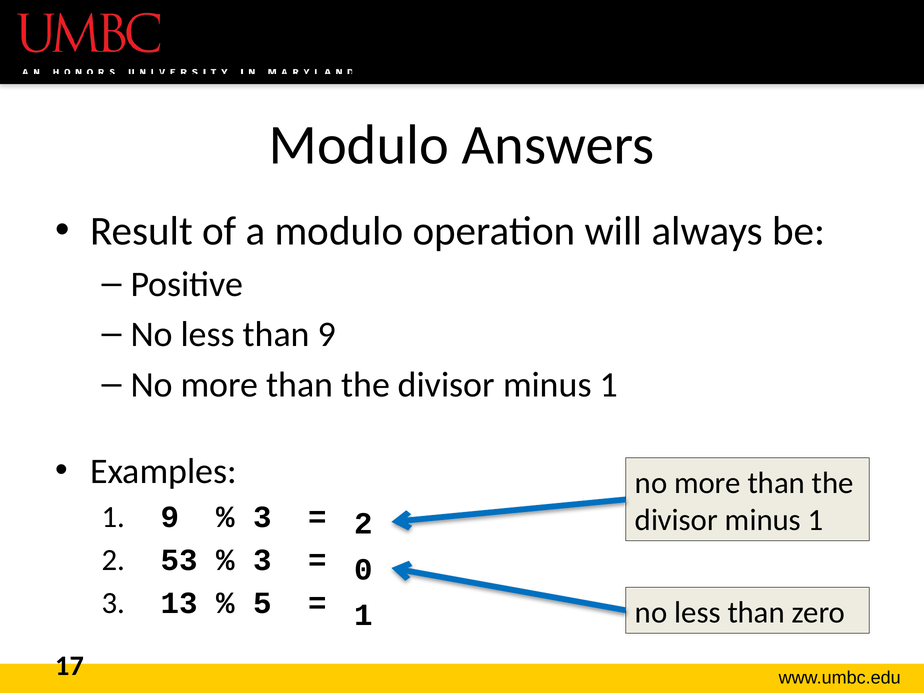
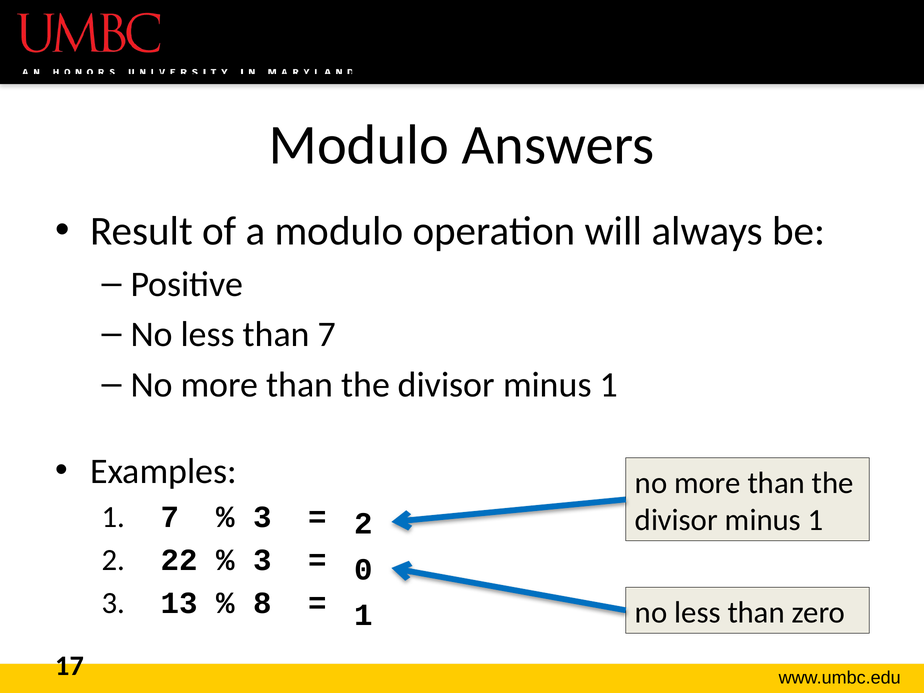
than 9: 9 -> 7 (327, 335)
1 9: 9 -> 7 (170, 517)
53: 53 -> 22 (179, 560)
5: 5 -> 8 (262, 603)
